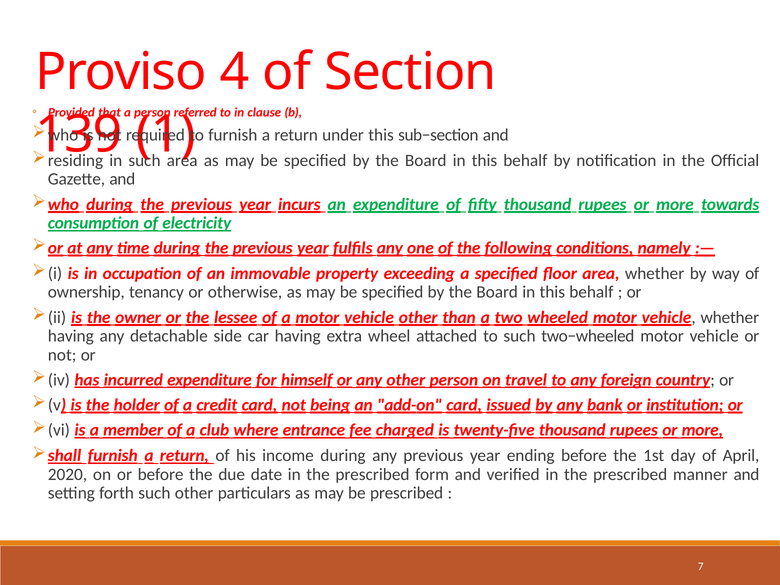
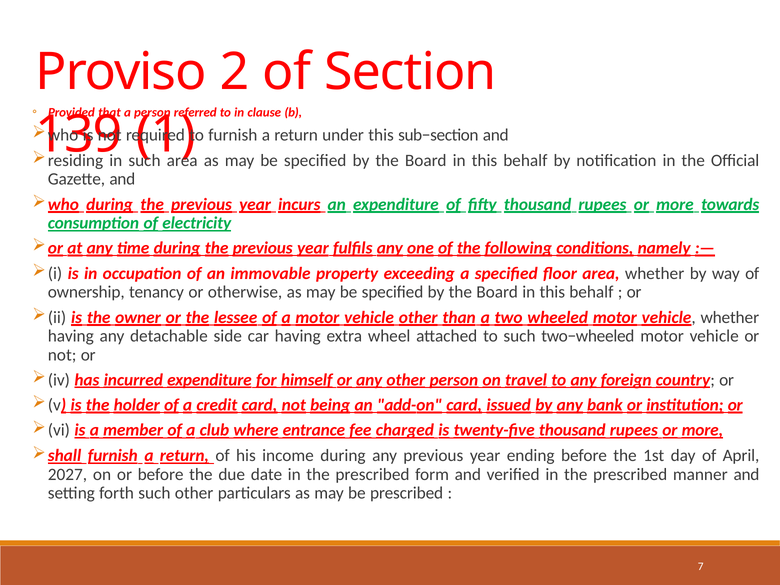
4: 4 -> 2 (235, 72)
2020: 2020 -> 2027 (68, 474)
